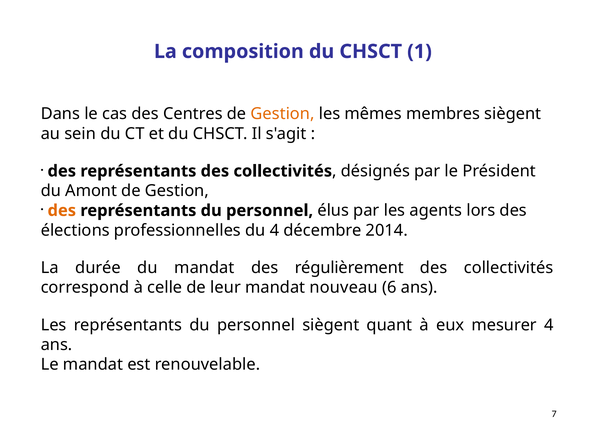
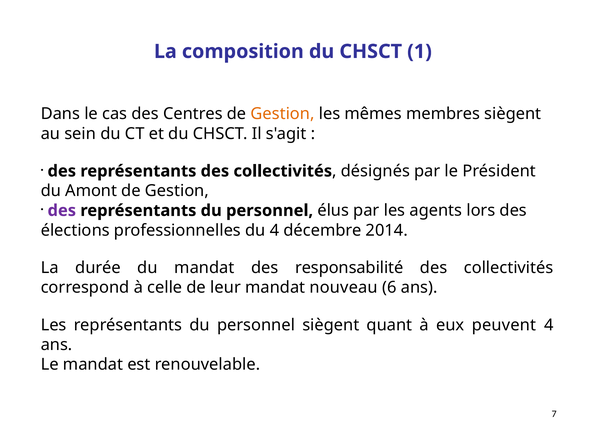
des colour: orange -> purple (62, 211)
régulièrement: régulièrement -> responsabilité (349, 268)
mesurer: mesurer -> peuvent (504, 325)
